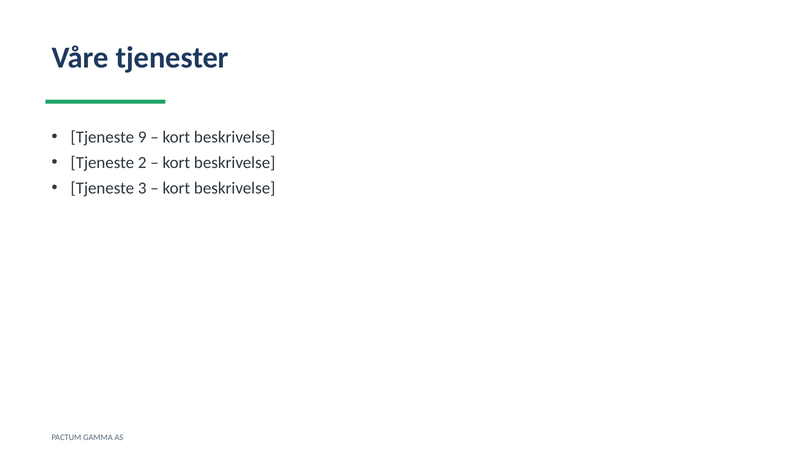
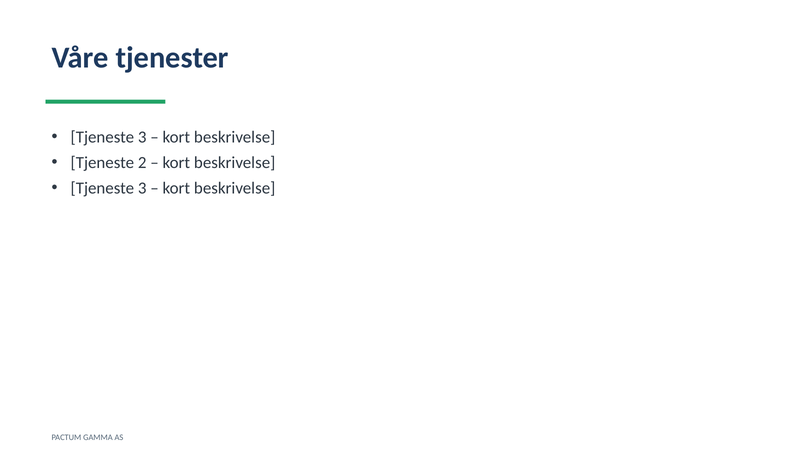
9: 9 -> 3 (142, 137)
